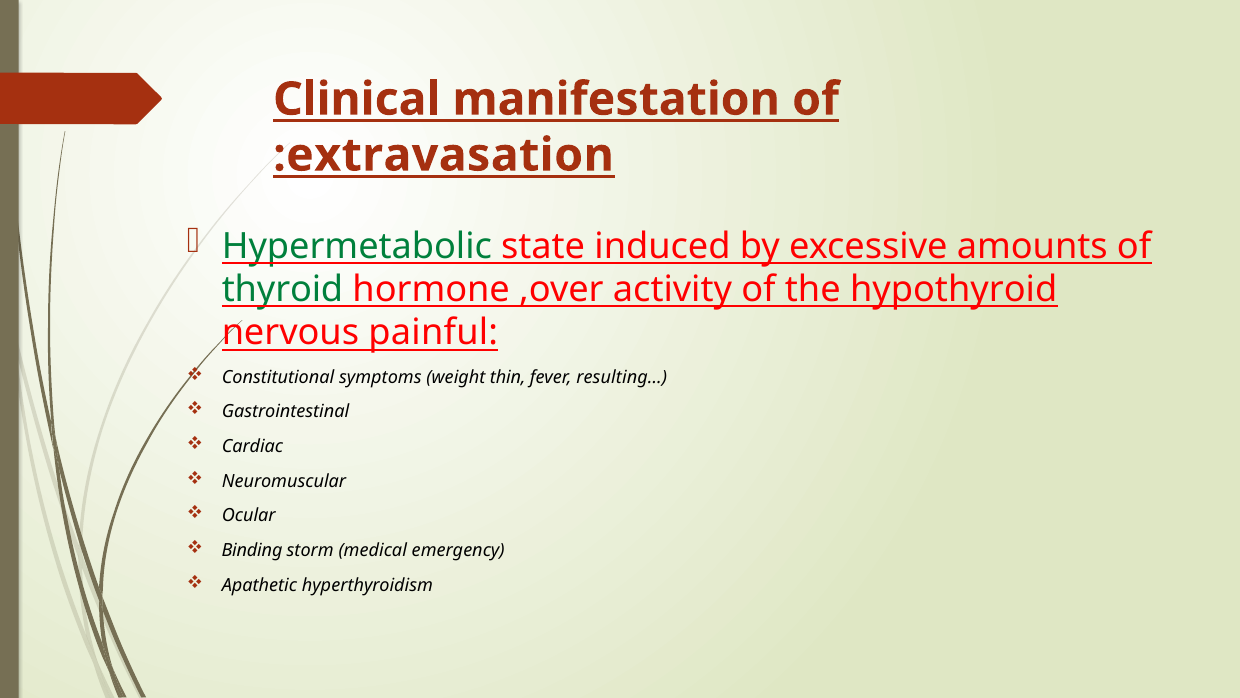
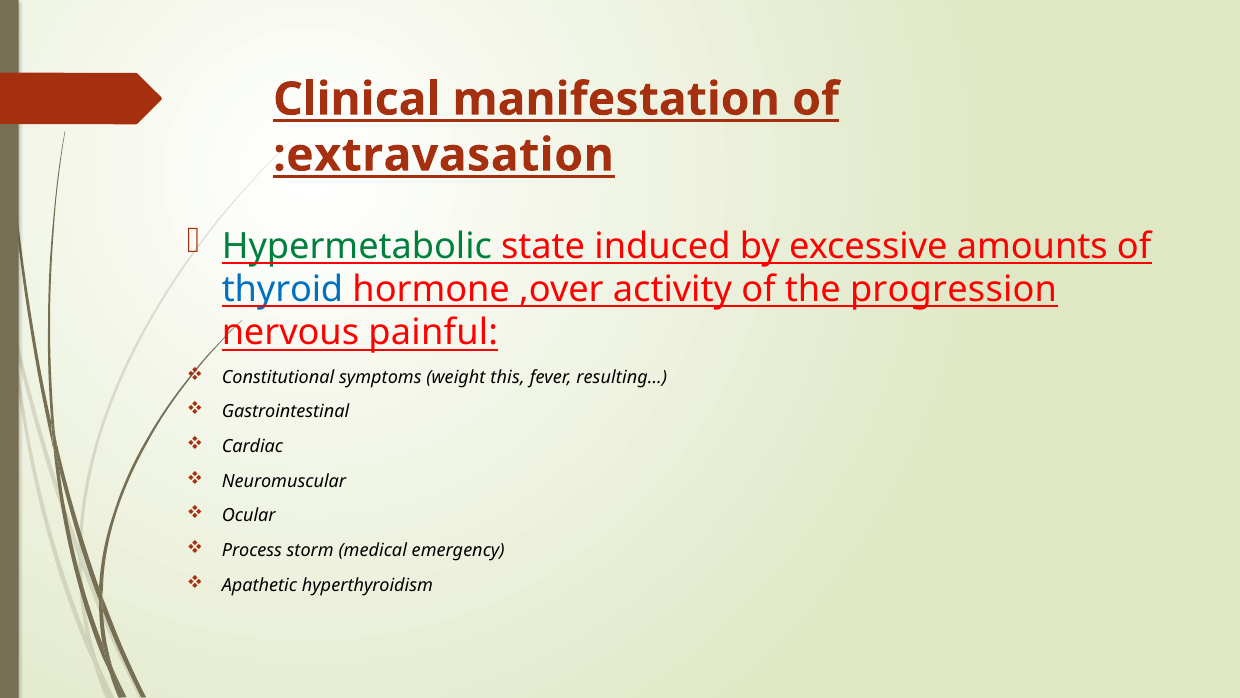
thyroid colour: green -> blue (283, 289)
hypothyroid: hypothyroid -> progression (954, 289)
thin: thin -> this (508, 377)
Binding: Binding -> Process (252, 550)
